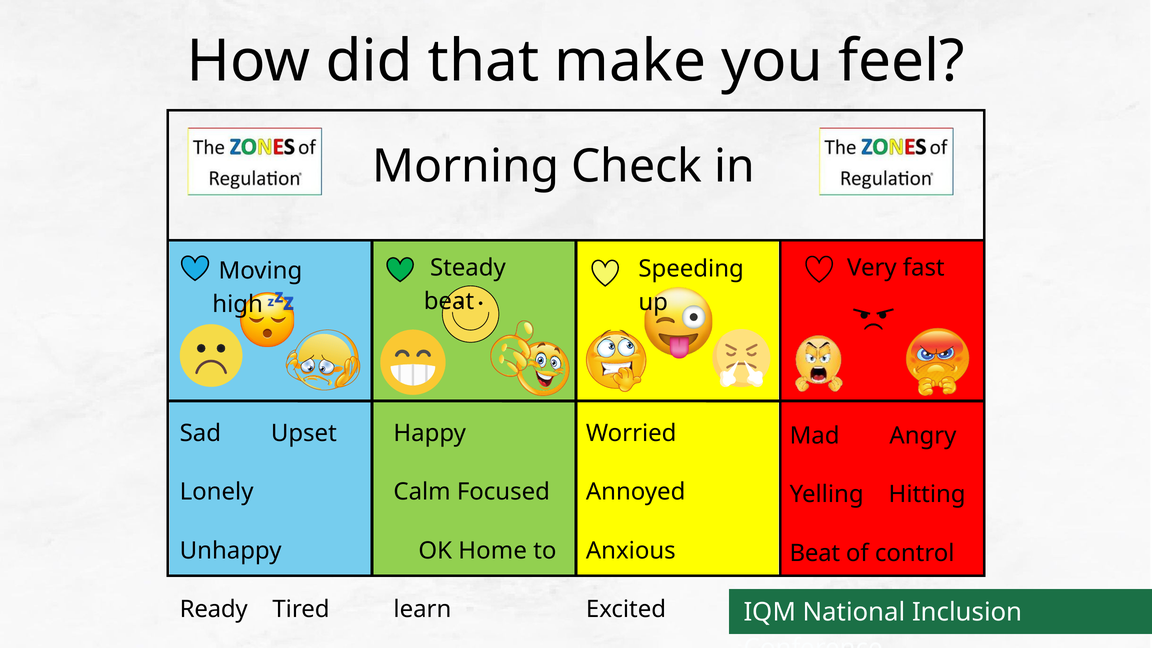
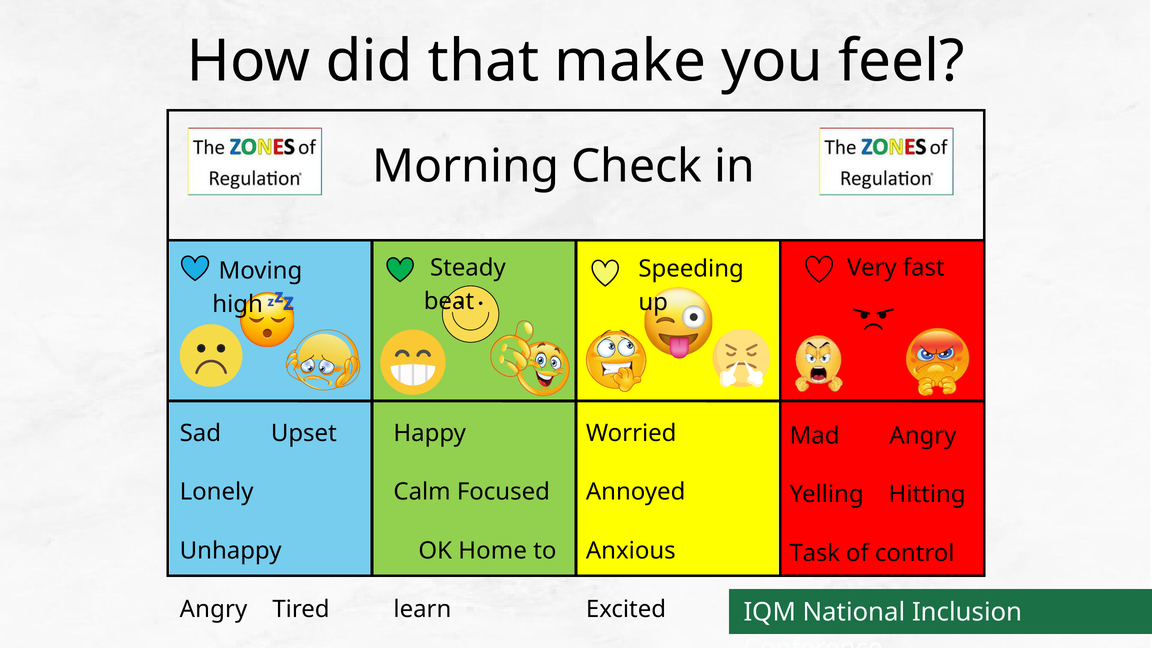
Beat: Beat -> Task (815, 553)
Ready: Ready -> Angry (214, 609)
